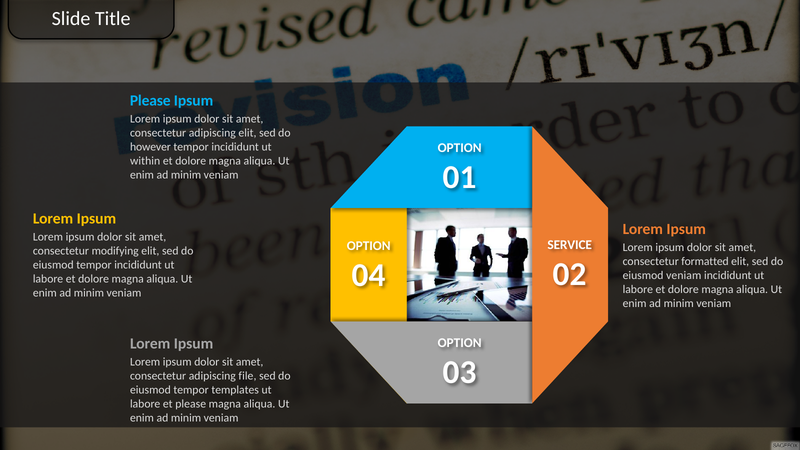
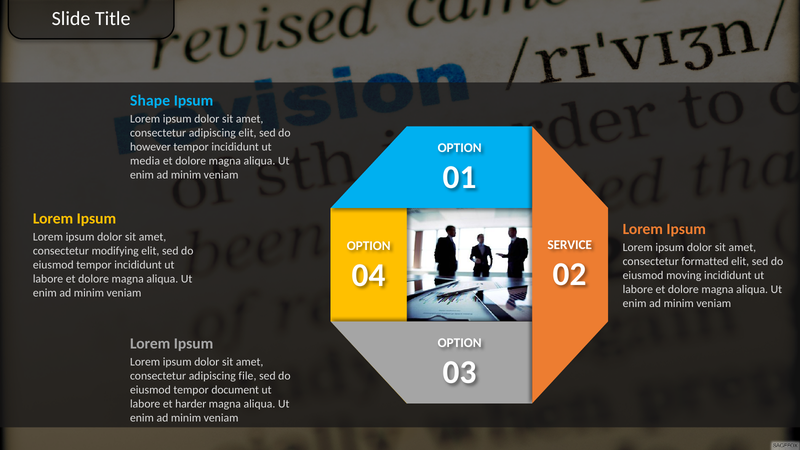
Please: Please -> Shape (150, 100)
within: within -> media (145, 161)
eiusmod veniam: veniam -> moving (684, 275)
templates: templates -> document (235, 390)
et please: please -> harder (191, 404)
